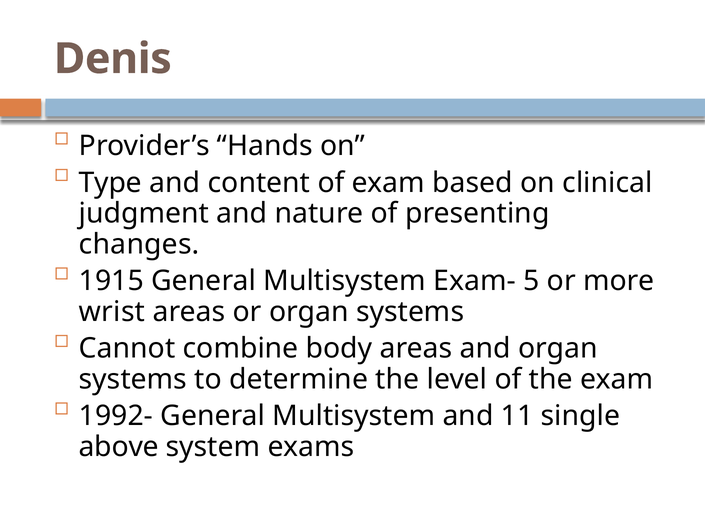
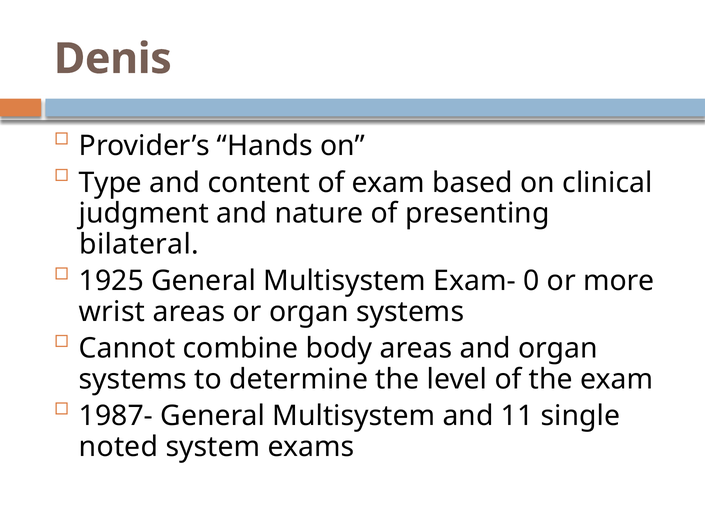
changes: changes -> bilateral (139, 244)
1915: 1915 -> 1925 (111, 281)
5: 5 -> 0 (531, 281)
1992-: 1992- -> 1987- (116, 416)
above: above -> noted (119, 447)
